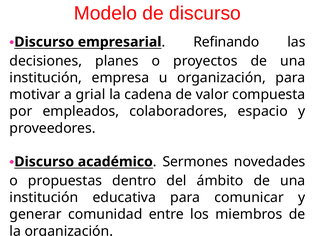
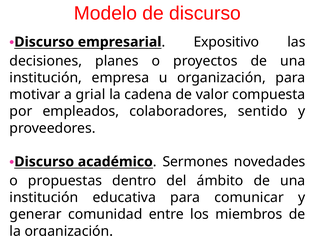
Refinando: Refinando -> Expositivo (226, 42)
espacio: espacio -> sentido (263, 111)
